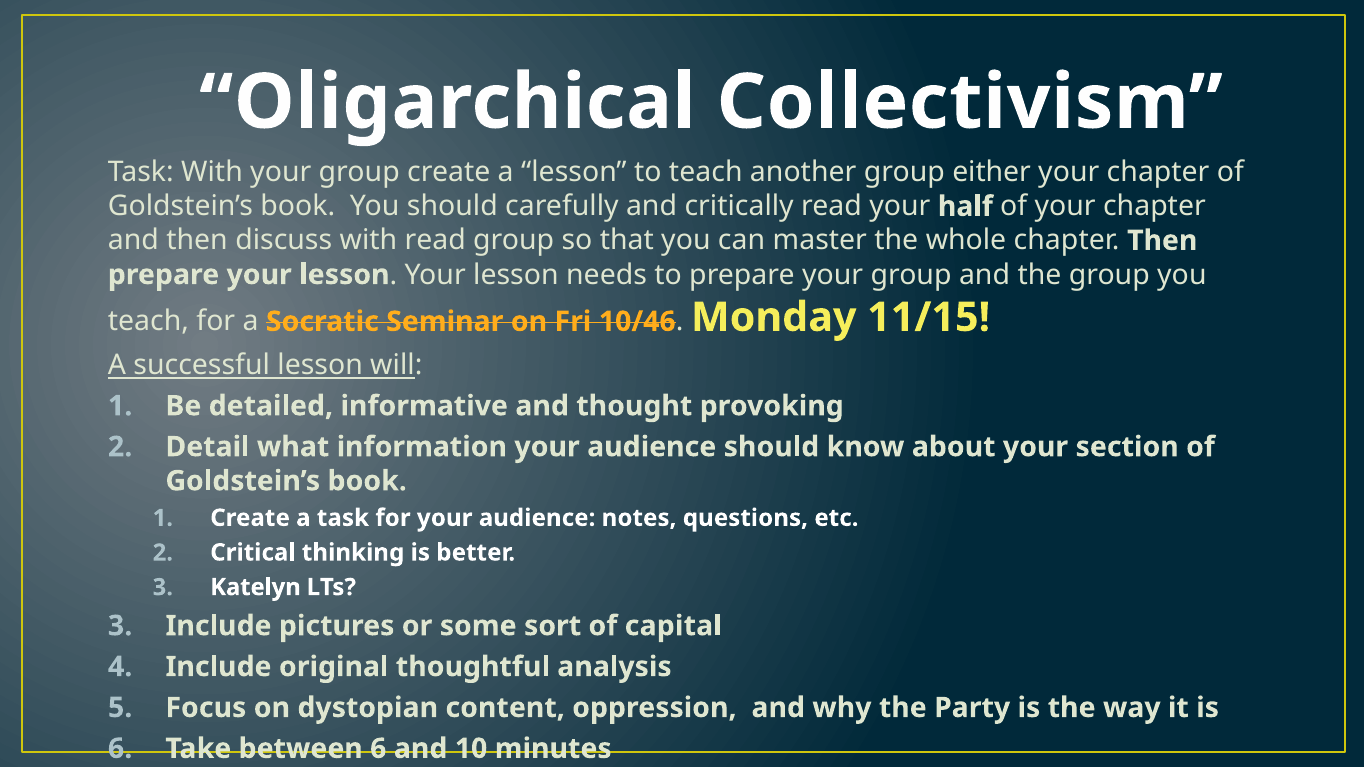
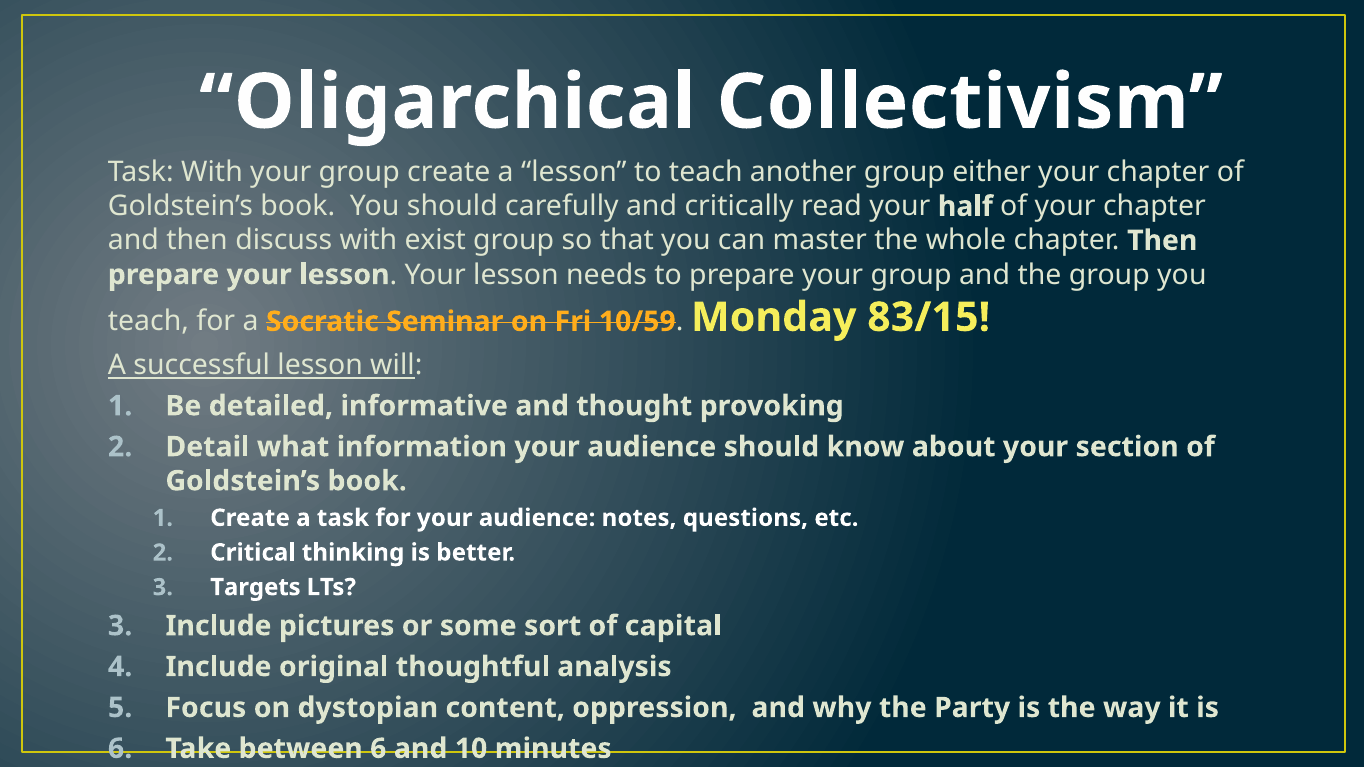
with read: read -> exist (435, 241)
10/46: 10/46 -> 10/59 (637, 322)
11/15: 11/15 -> 83/15 (929, 317)
Katelyn: Katelyn -> Targets (255, 587)
